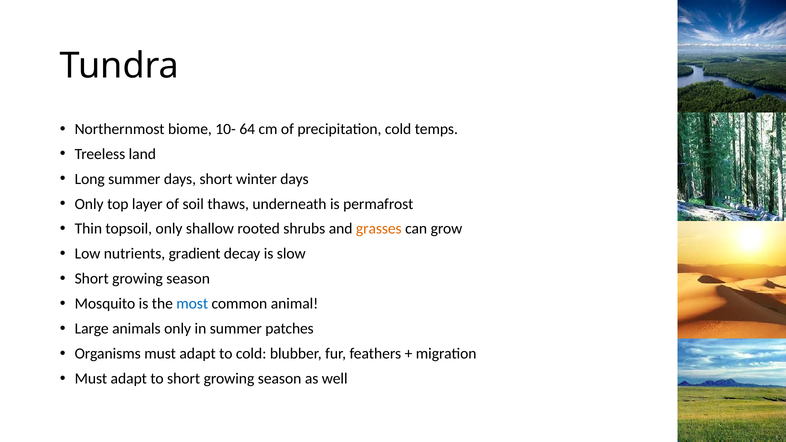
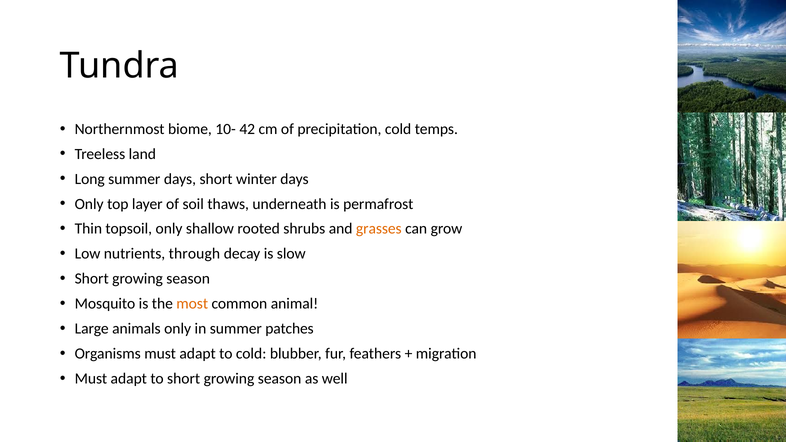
64: 64 -> 42 (247, 129)
gradient: gradient -> through (194, 254)
most colour: blue -> orange (192, 304)
